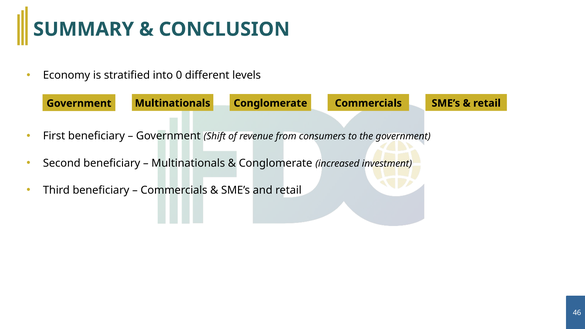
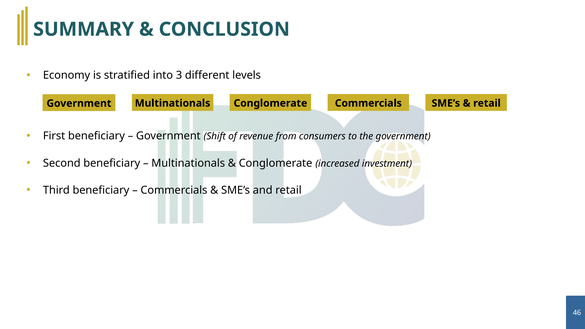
0: 0 -> 3 (179, 75)
